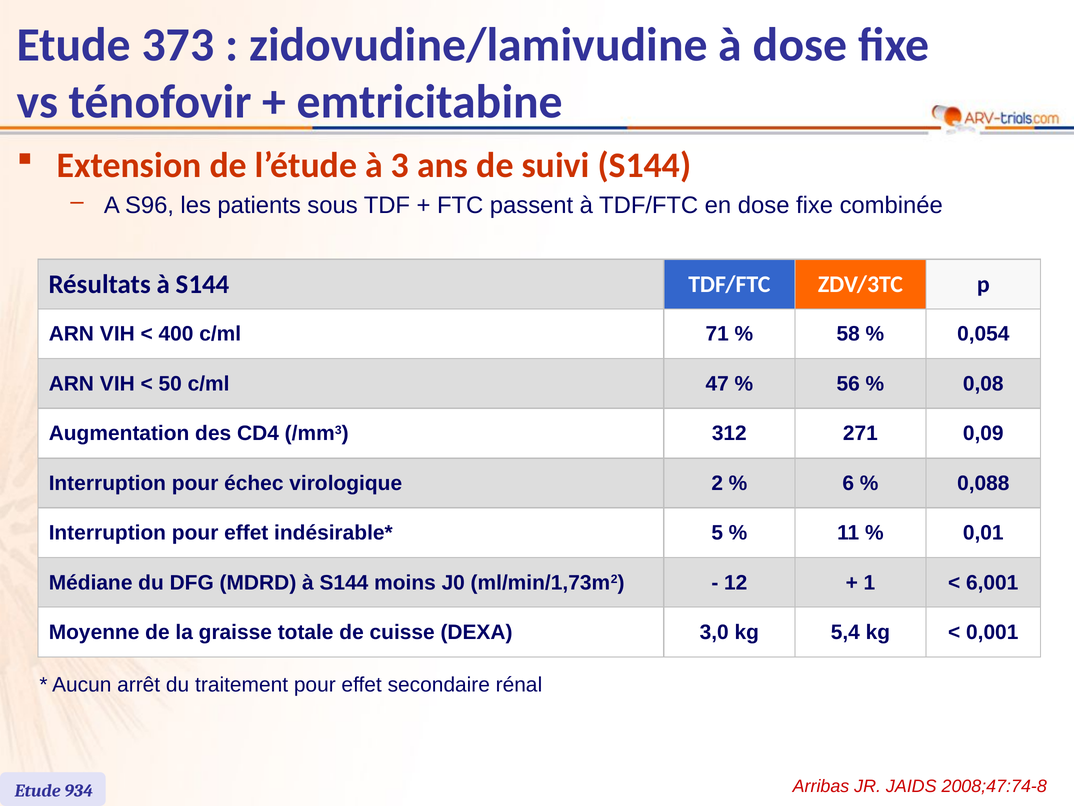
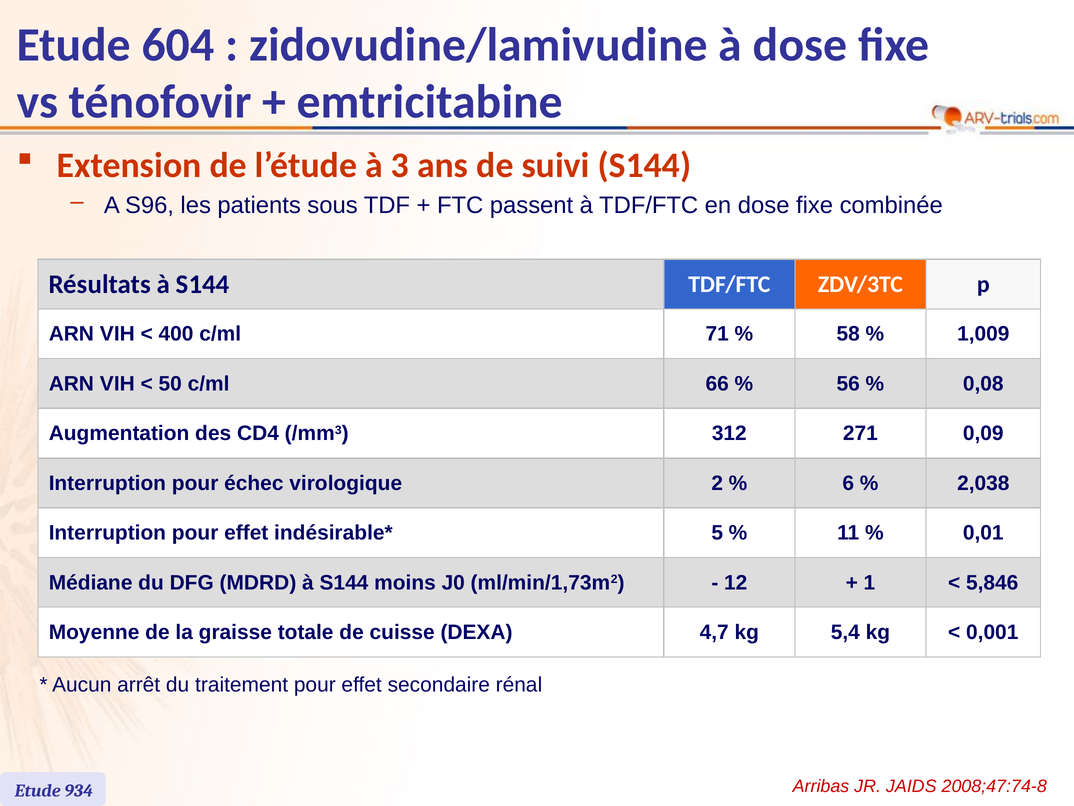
373: 373 -> 604 (178, 45)
0,054: 0,054 -> 1,009 (983, 334)
47: 47 -> 66 (717, 384)
0,088: 0,088 -> 2,038 (983, 483)
6,001: 6,001 -> 5,846 (992, 582)
3,0: 3,0 -> 4,7 (714, 632)
